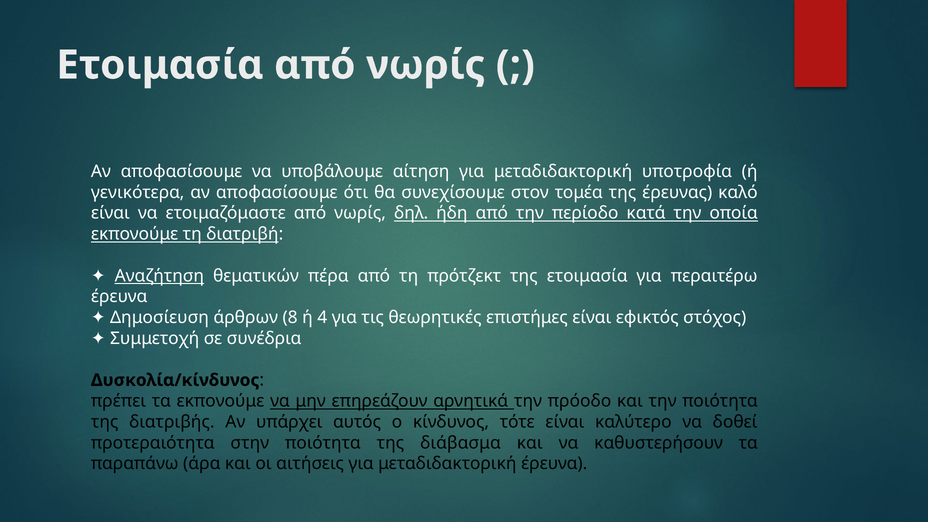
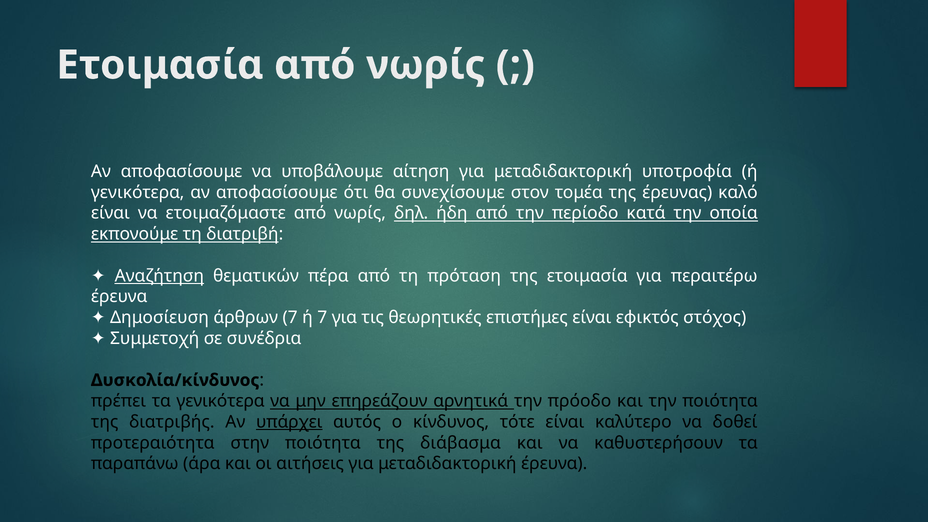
πρότζεκτ: πρότζεκτ -> πρόταση (464, 276)
άρθρων 8: 8 -> 7 (290, 318)
ή 4: 4 -> 7 (322, 318)
τα εκπονούμε: εκπονούμε -> γενικότερα (221, 401)
υπάρχει underline: none -> present (289, 422)
